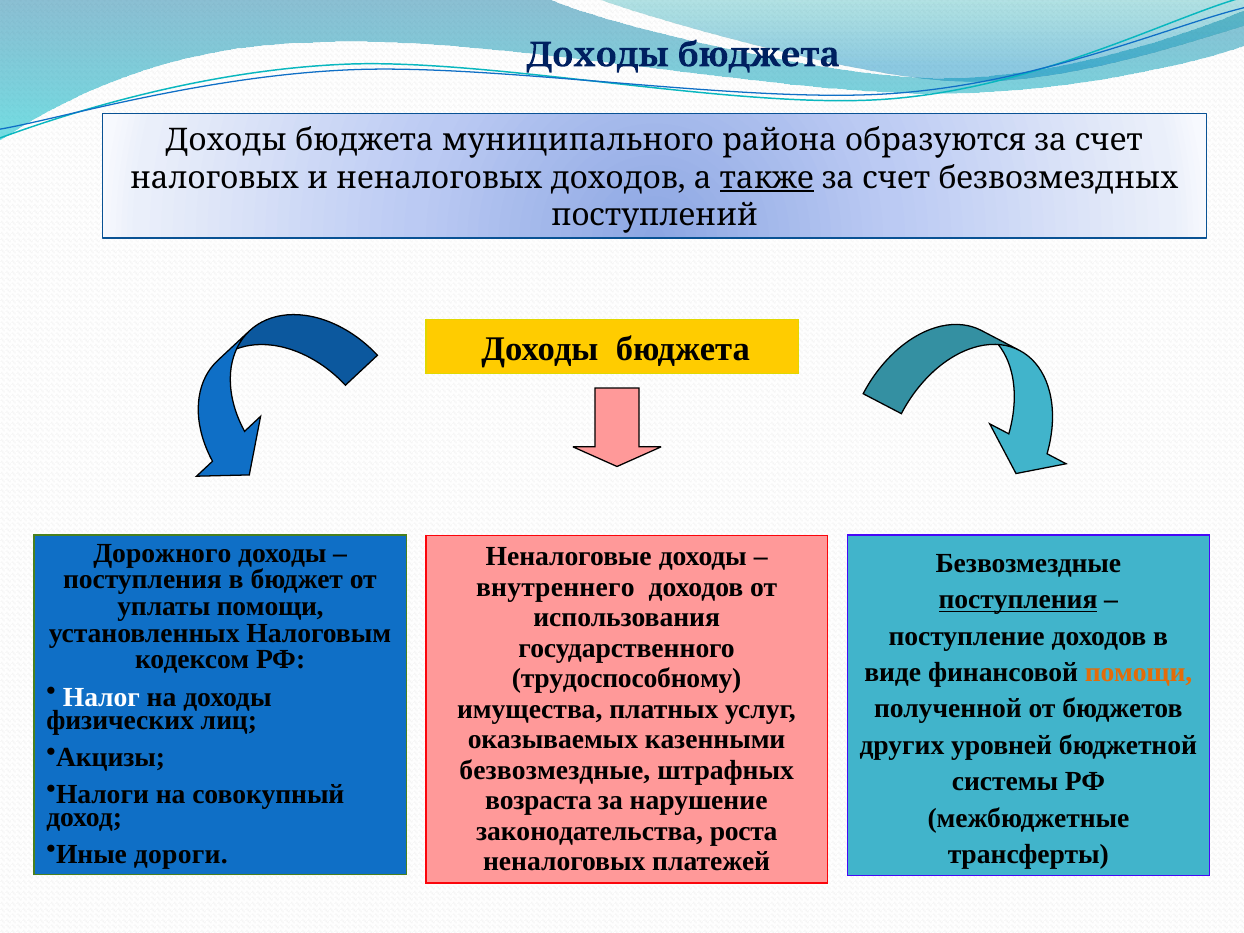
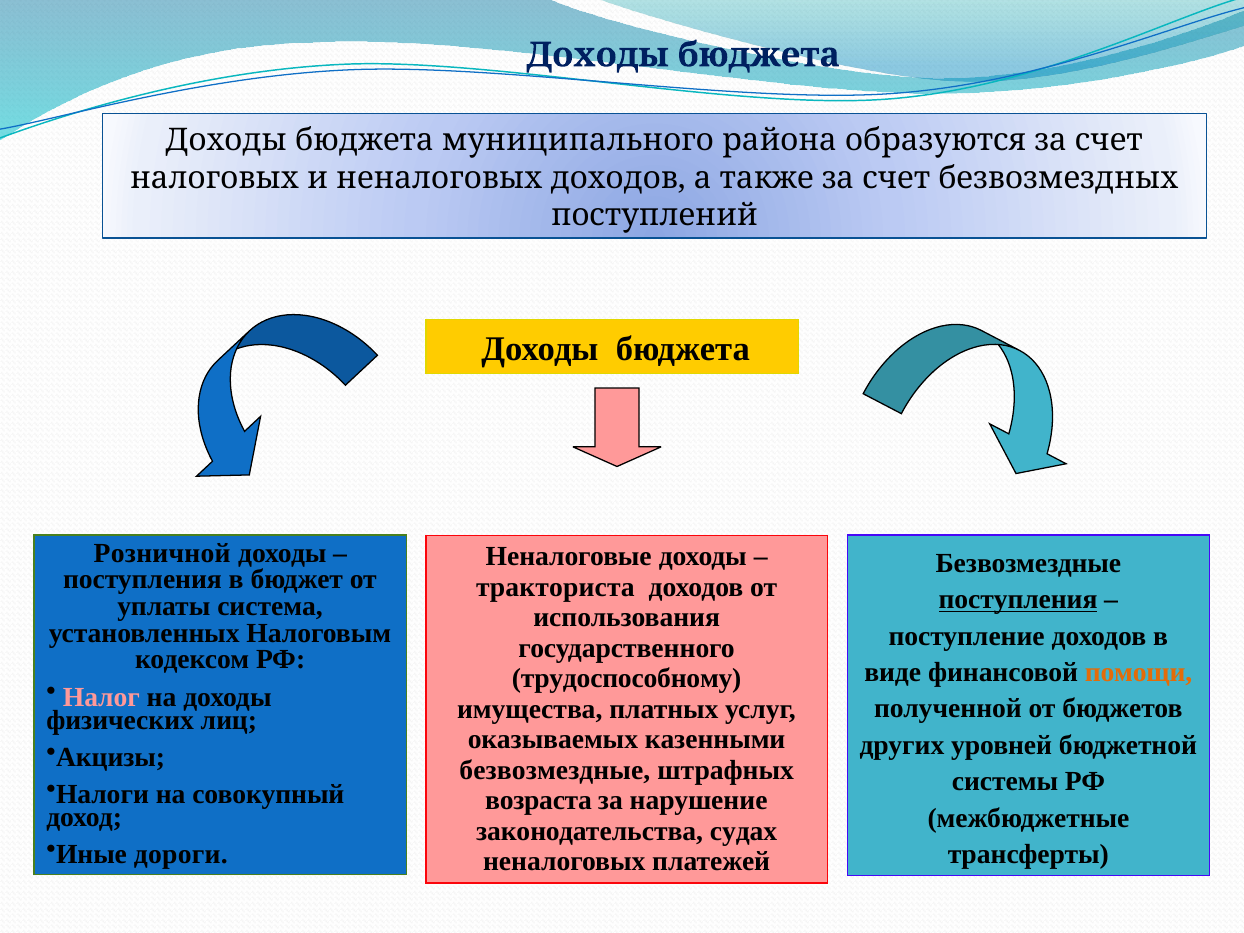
также underline: present -> none (767, 178)
Дорожного: Дорожного -> Розничной (162, 553)
внутреннего: внутреннего -> тракториста (555, 587)
уплаты помощи: помощи -> система (270, 606)
Налог colour: white -> pink (101, 697)
роста: роста -> судах (744, 831)
